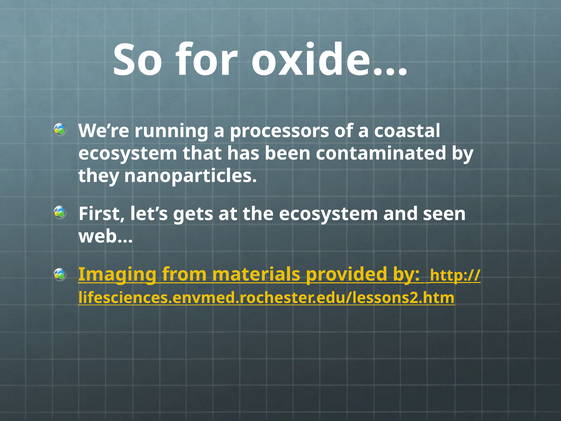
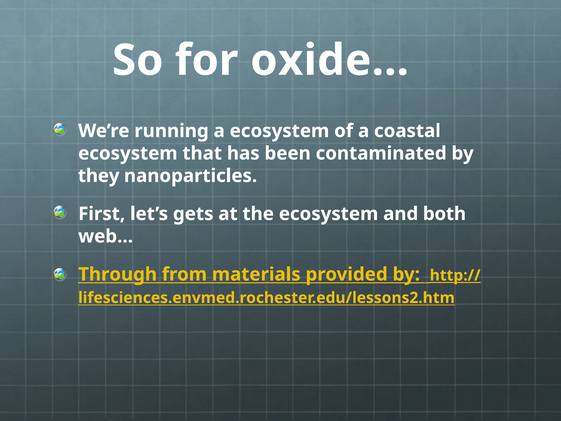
a processors: processors -> ecosystem (279, 131)
seen: seen -> both (444, 214)
Imaging: Imaging -> Through (118, 274)
